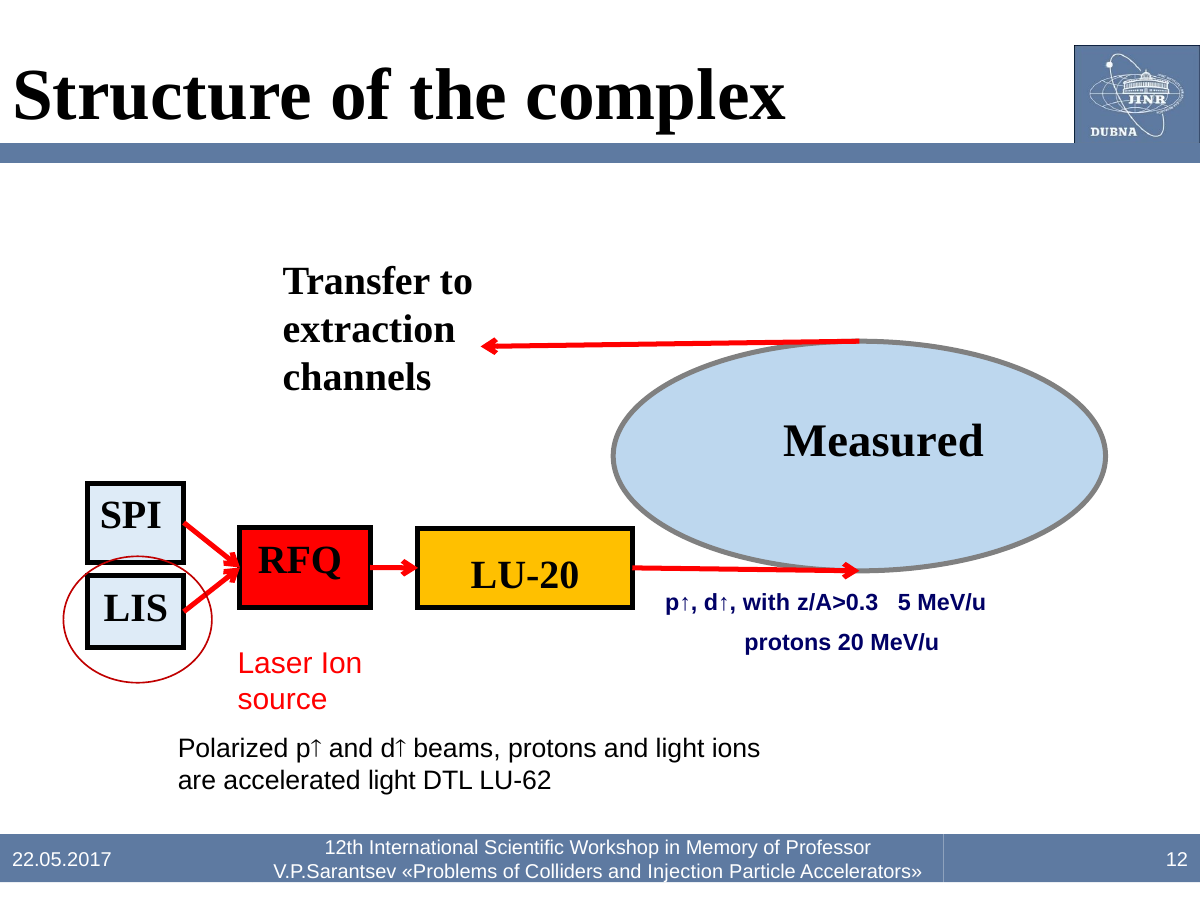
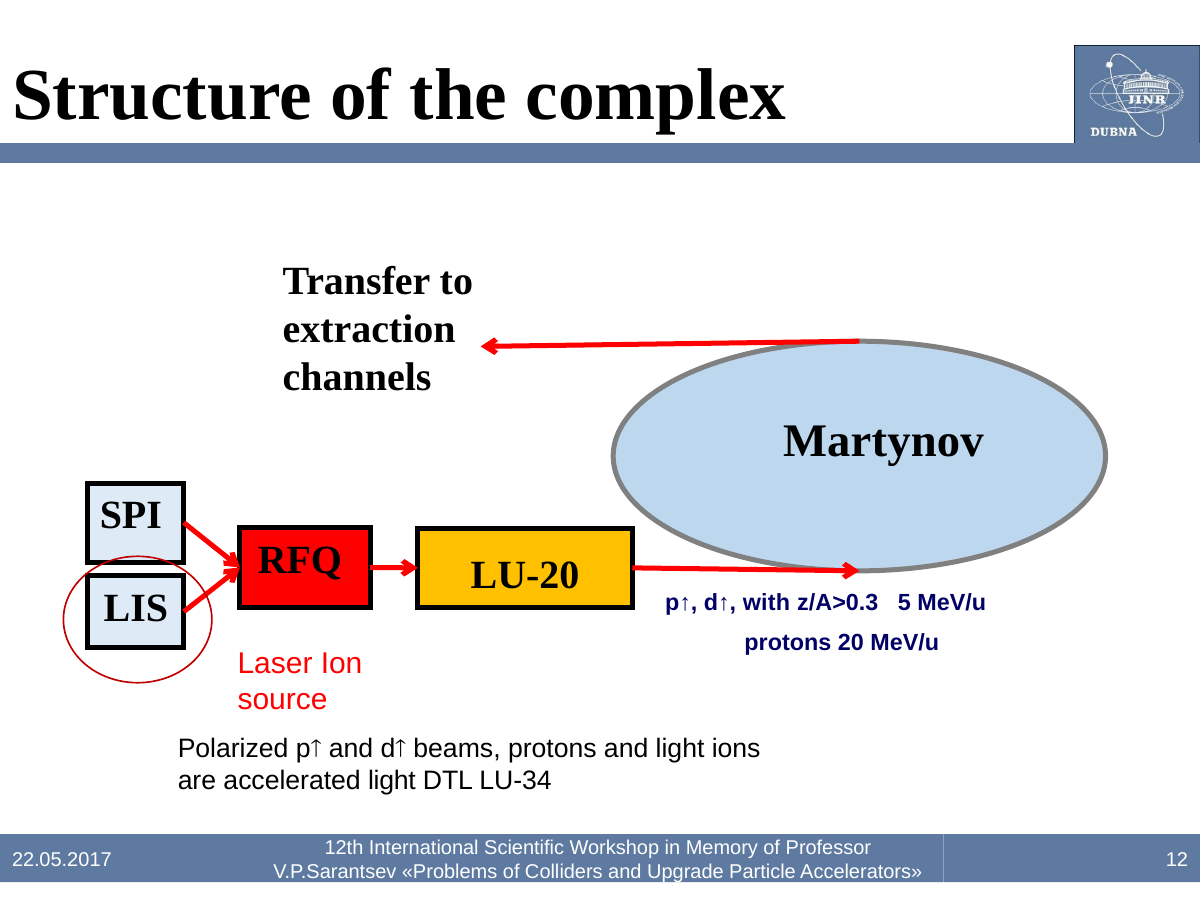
Measured: Measured -> Martynov (883, 441)
LU-62: LU-62 -> LU-34 (516, 780)
Injection: Injection -> Upgrade (685, 871)
